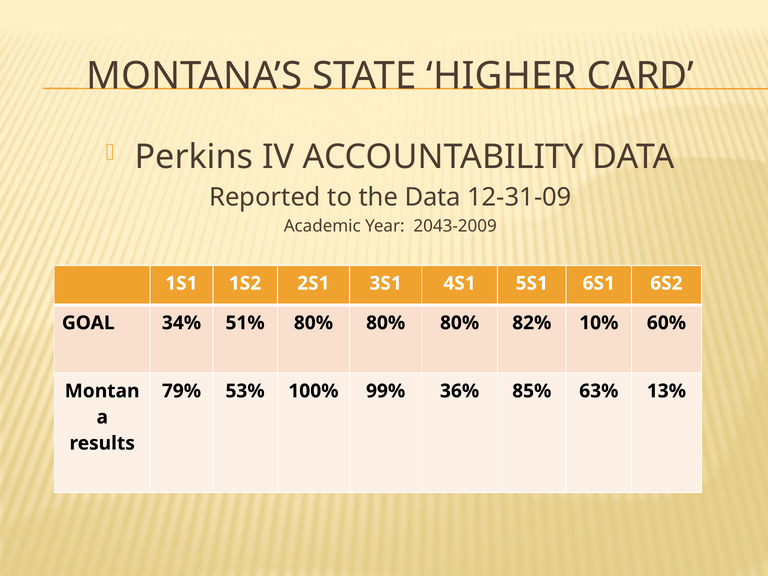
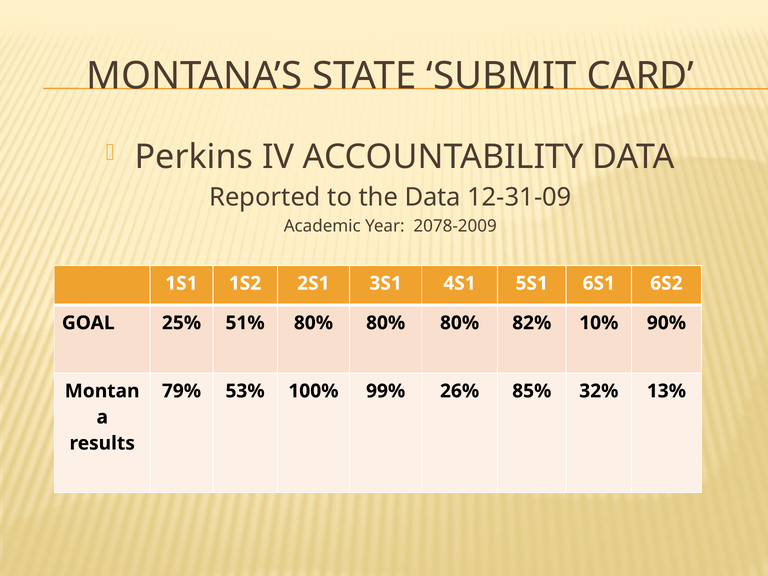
HIGHER: HIGHER -> SUBMIT (502, 76)
2043-2009: 2043-2009 -> 2078-2009 (455, 226)
34%: 34% -> 25% (181, 323)
60%: 60% -> 90% (666, 323)
36%: 36% -> 26% (460, 391)
63%: 63% -> 32% (599, 391)
